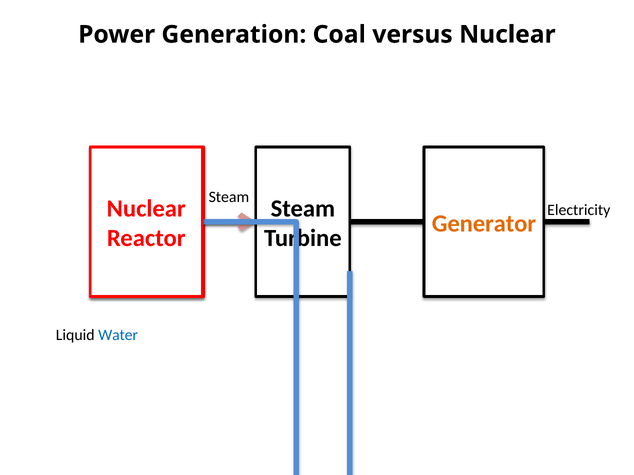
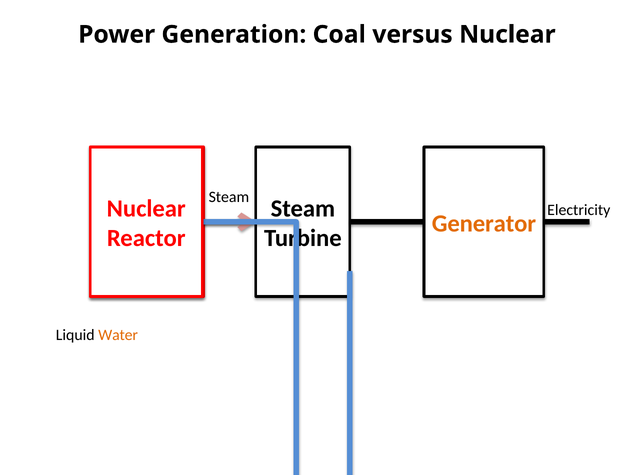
Water colour: blue -> orange (118, 335)
